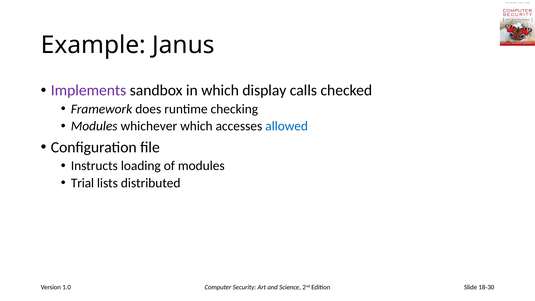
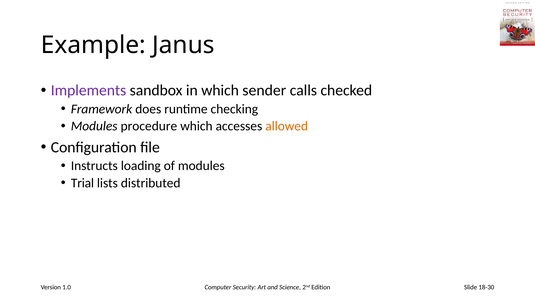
display: display -> sender (264, 90)
whichever: whichever -> procedure (149, 126)
allowed colour: blue -> orange (287, 126)
